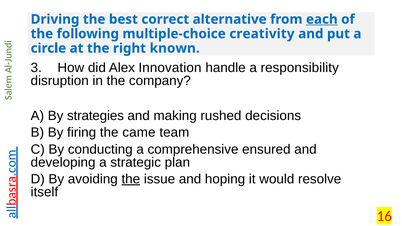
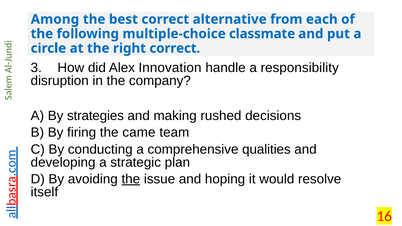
Driving: Driving -> Among (55, 19)
each underline: present -> none (322, 19)
creativity: creativity -> classmate (262, 34)
right known: known -> correct (175, 48)
ensured: ensured -> qualities (266, 149)
